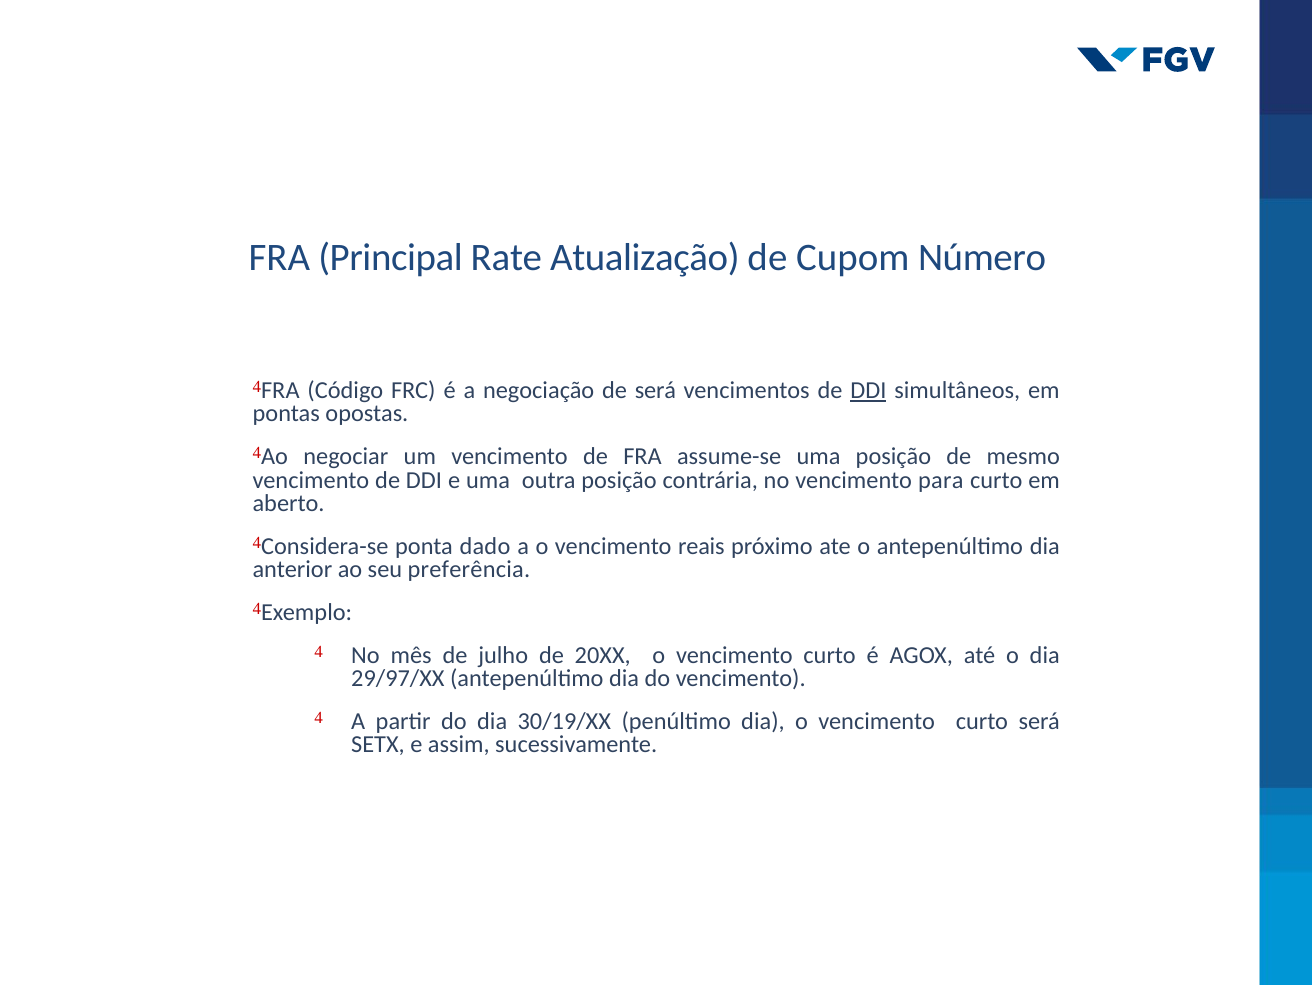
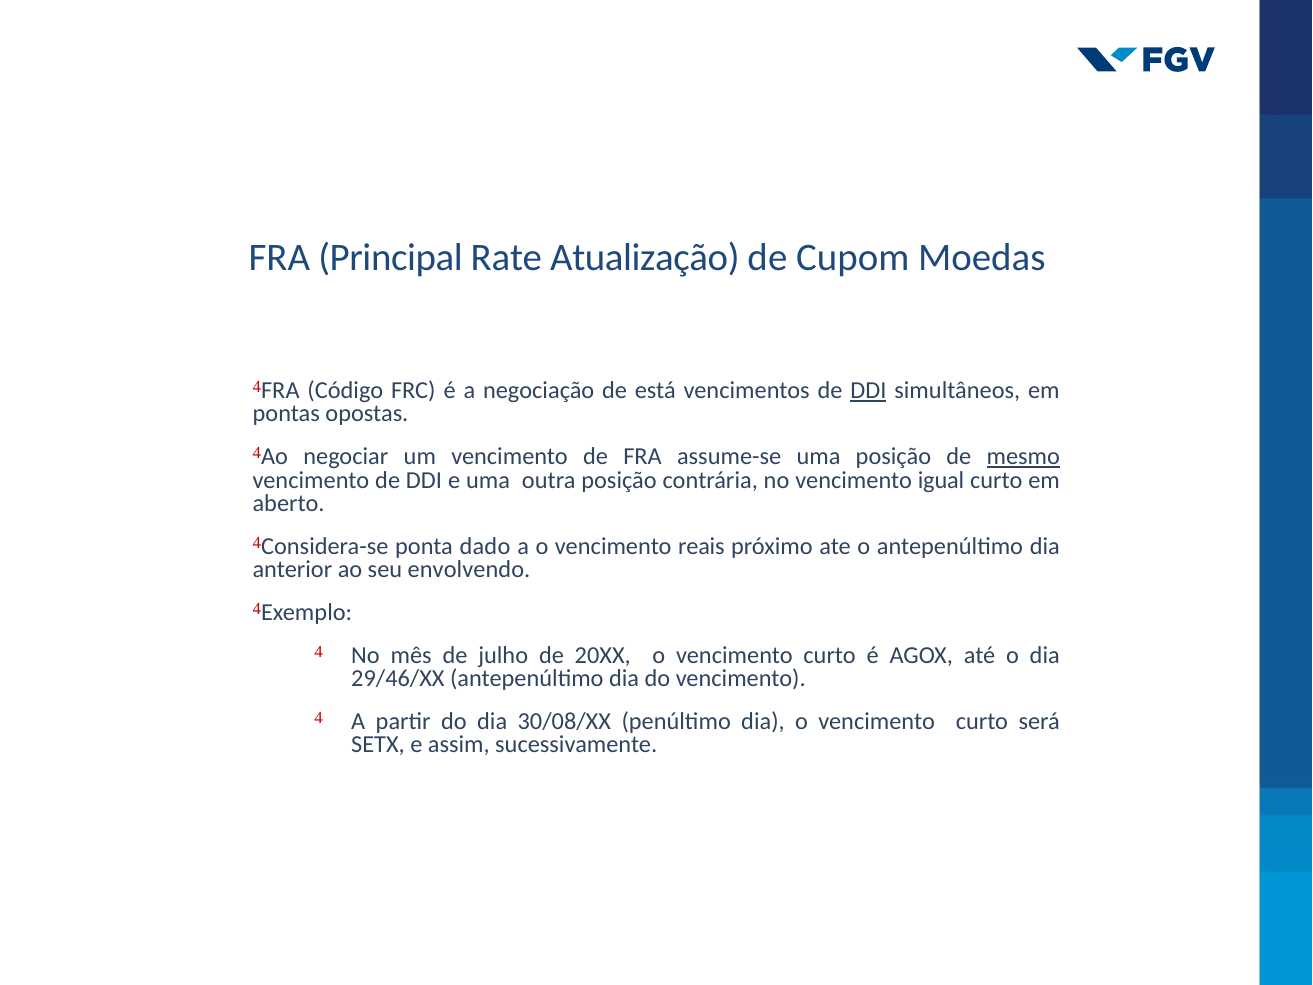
Número: Número -> Moedas (982, 258)
de será: será -> está (655, 390)
mesmo underline: none -> present (1023, 457)
para: para -> igual (941, 480)
preferência: preferência -> envolvendo (469, 569)
29/97/XX: 29/97/XX -> 29/46/XX (398, 678)
30/19/XX: 30/19/XX -> 30/08/XX (564, 721)
